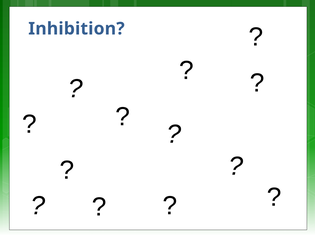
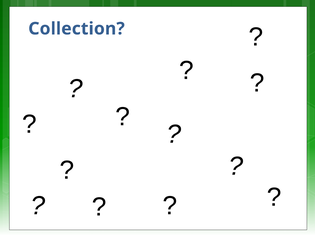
Inhibition: Inhibition -> Collection (76, 29)
